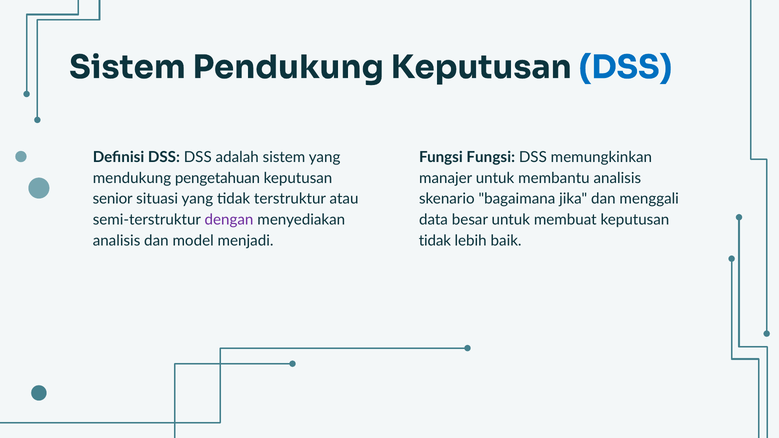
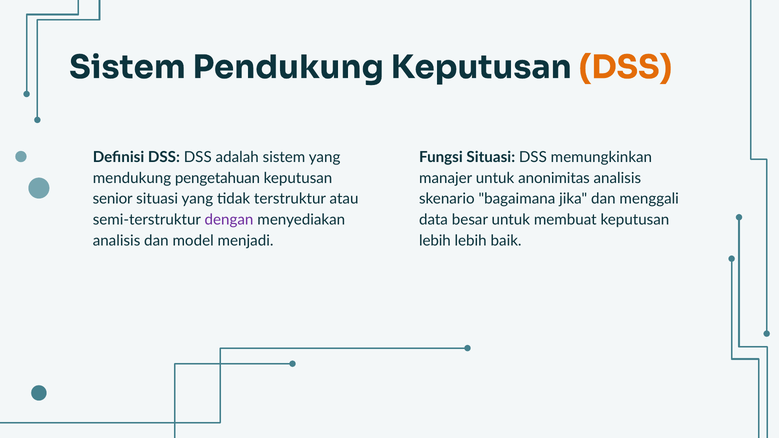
DSS colour: blue -> orange (625, 67)
Fungsi Fungsi: Fungsi -> Situasi (491, 157)
membantu: membantu -> anonimitas (554, 178)
tidak: tidak -> lebih (435, 241)
